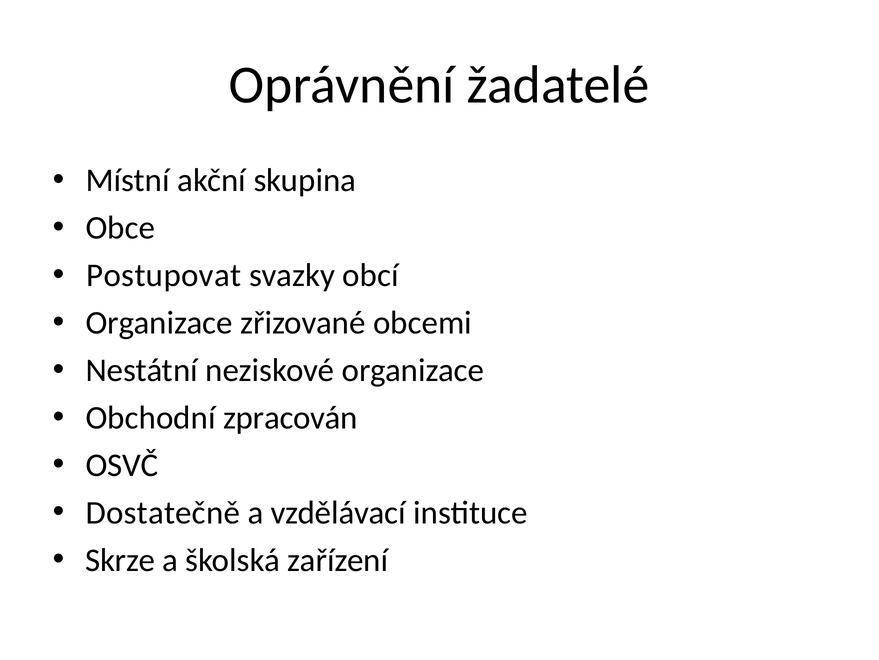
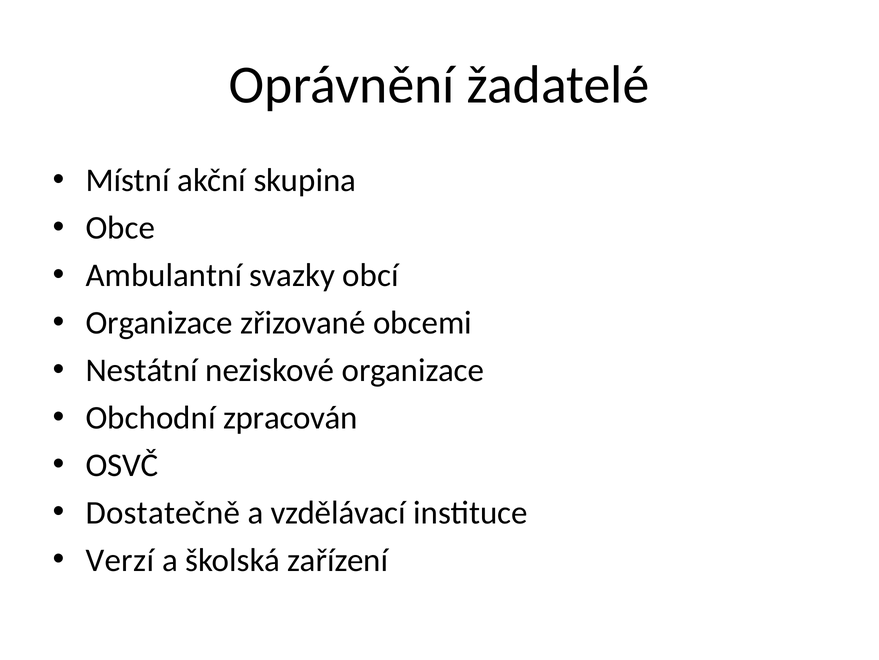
Postupovat: Postupovat -> Ambulantní (164, 275)
Skrze: Skrze -> Verzí (120, 560)
